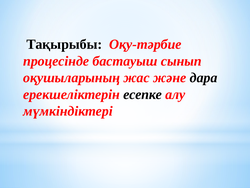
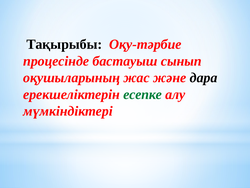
есепке colour: black -> green (143, 94)
